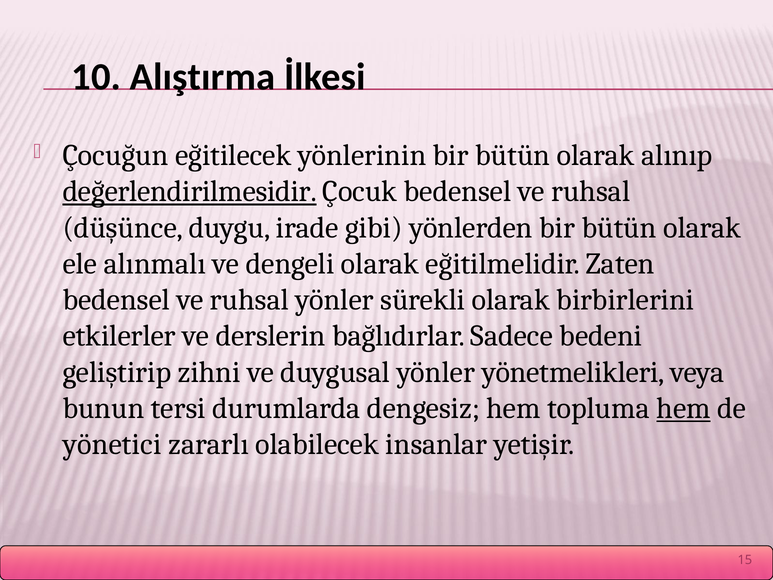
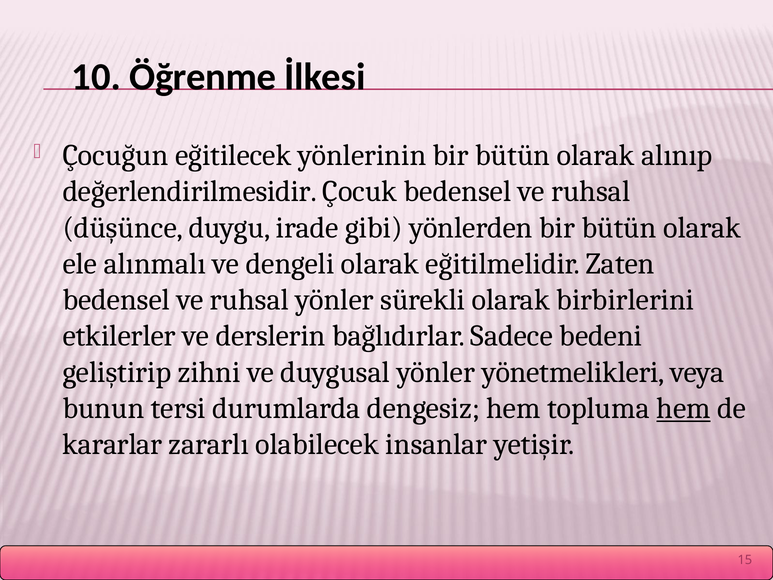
Alıştırma: Alıştırma -> Öğrenme (203, 77)
değerlendirilmesidir underline: present -> none (190, 191)
yönetici: yönetici -> kararlar (112, 444)
